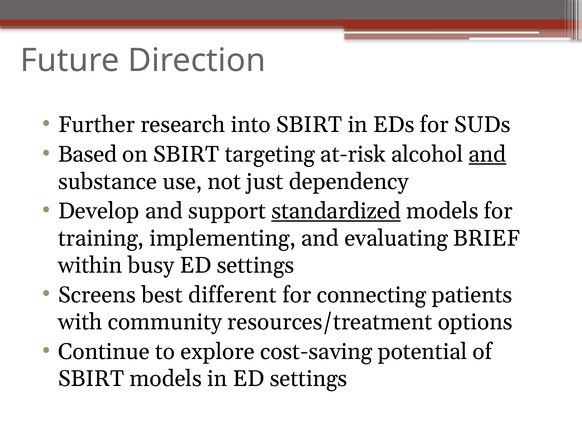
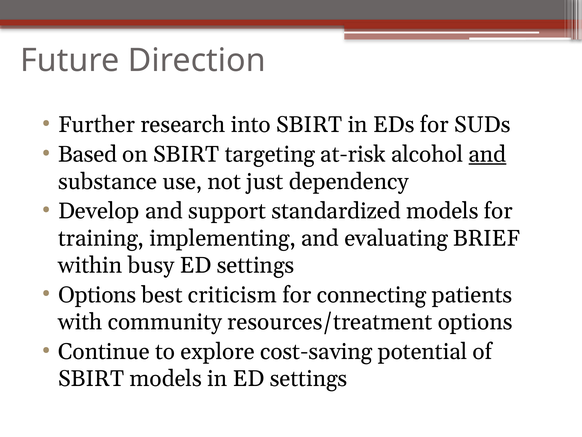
standardized underline: present -> none (336, 211)
Screens: Screens -> Options (97, 295)
different: different -> criticism (232, 295)
